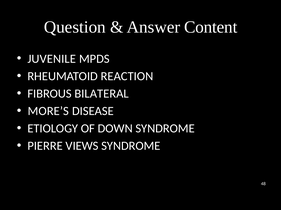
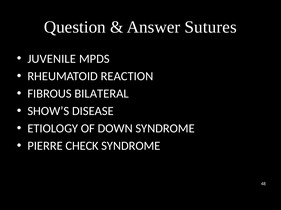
Content: Content -> Sutures (211, 27)
MORE’S: MORE’S -> SHOW’S (48, 111)
VIEWS: VIEWS -> CHECK (82, 146)
